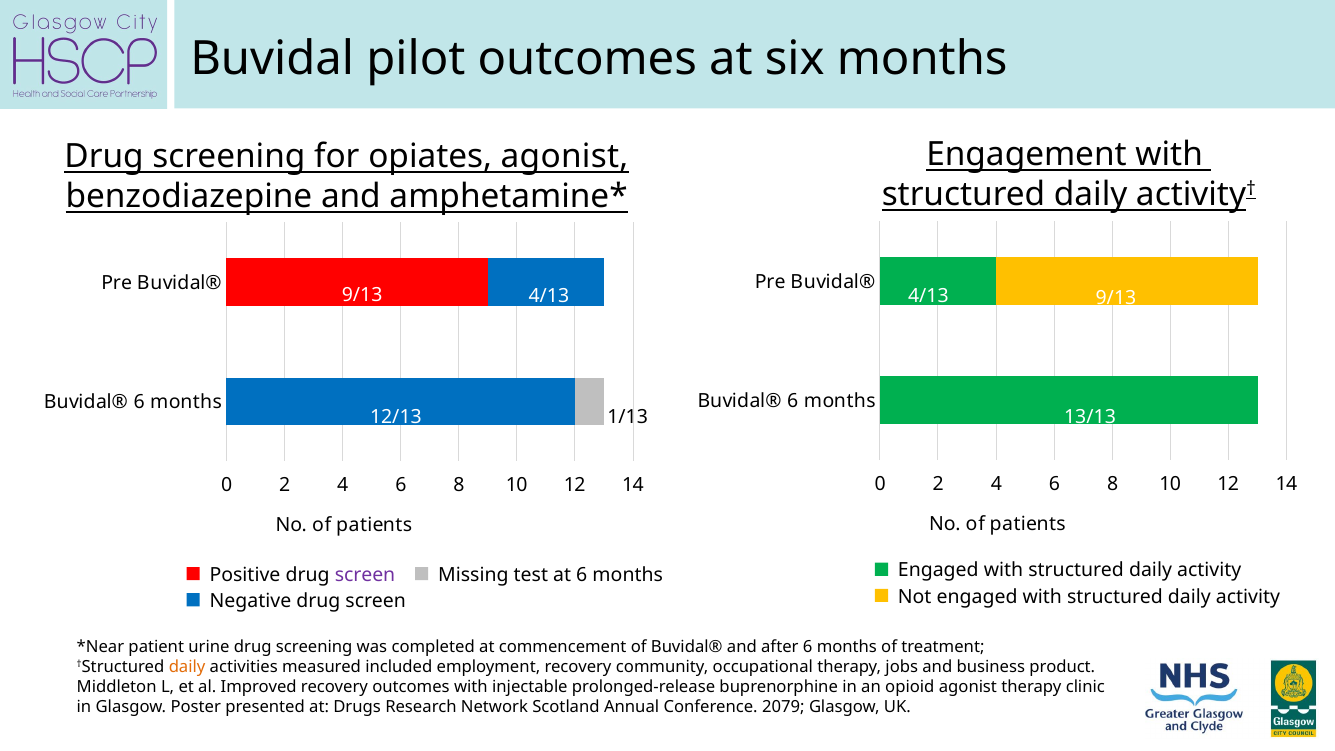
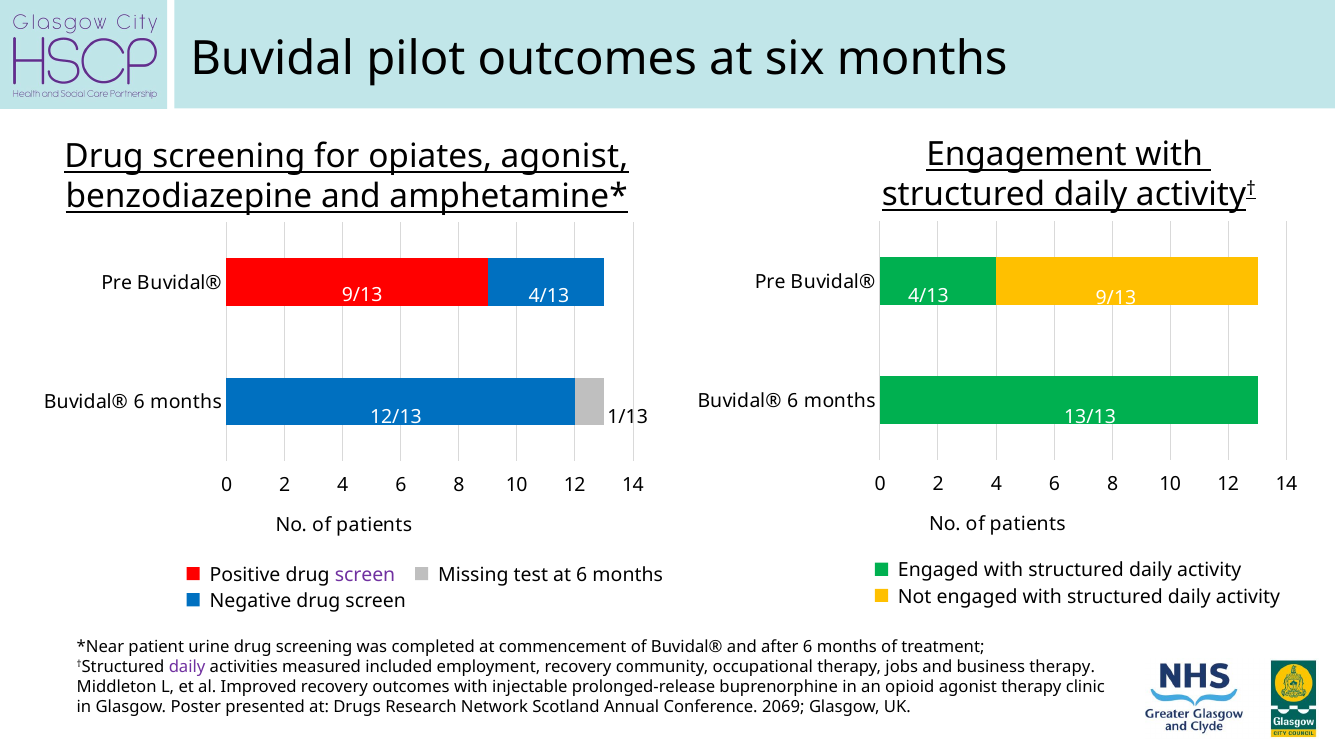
daily colour: orange -> purple (187, 667)
business product: product -> therapy (1062, 667)
2079: 2079 -> 2069 (783, 707)
